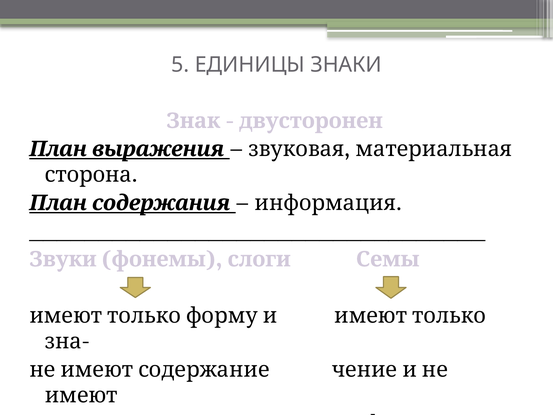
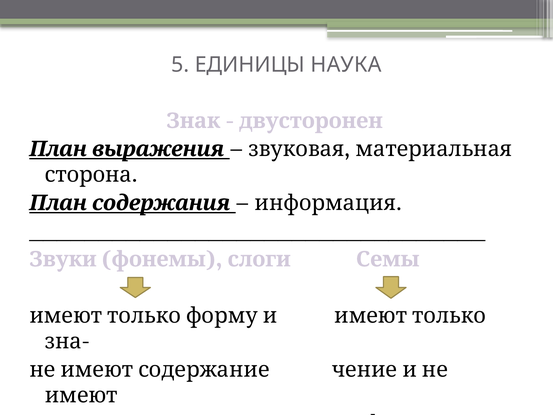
ЗНАКИ: ЗНАКИ -> НАУКА (346, 65)
